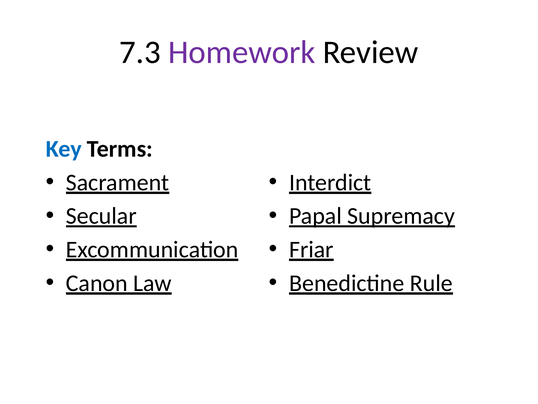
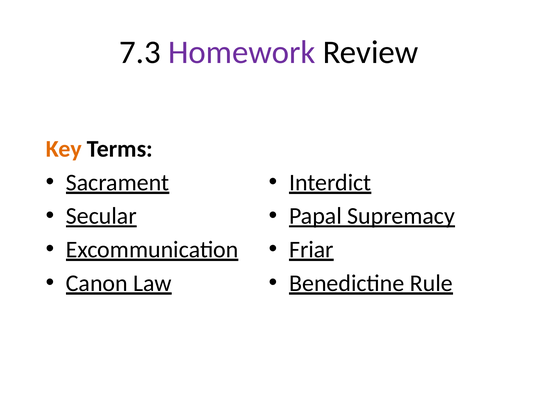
Key colour: blue -> orange (64, 149)
